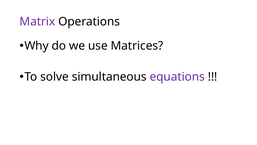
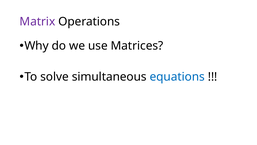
equations colour: purple -> blue (177, 77)
